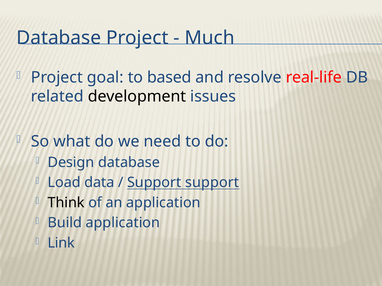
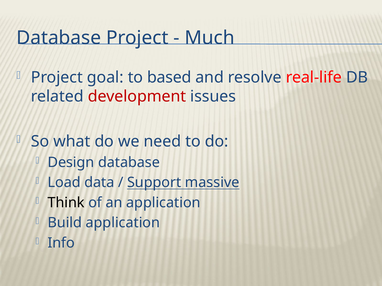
development colour: black -> red (137, 97)
Support support: support -> massive (212, 183)
Link: Link -> Info (61, 243)
